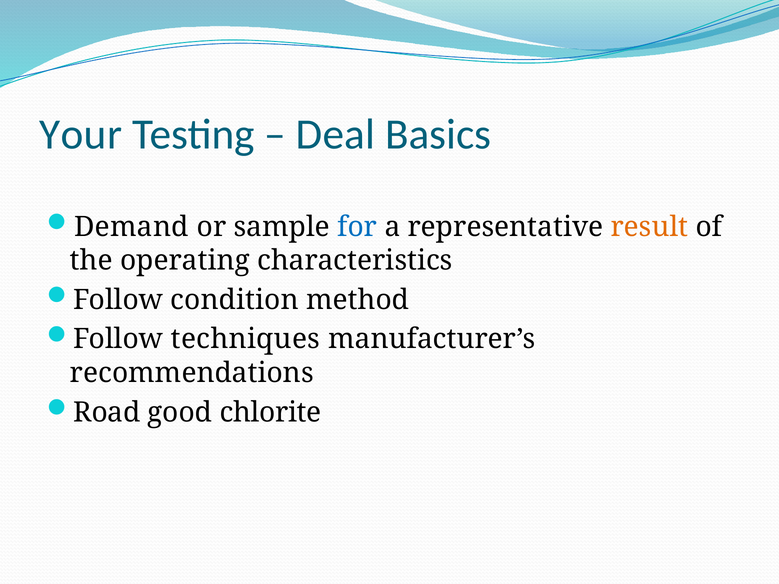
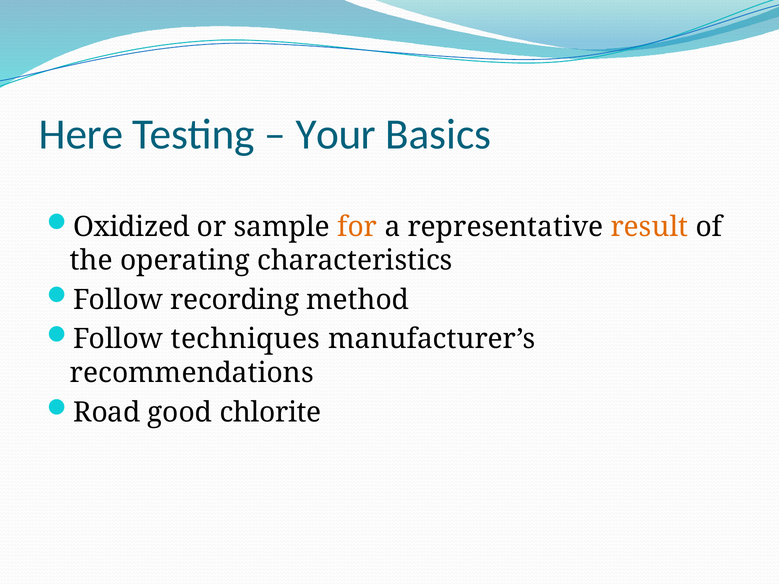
Your: Your -> Here (81, 134)
Deal: Deal -> Your (336, 134)
Demand: Demand -> Oxidized (132, 227)
for colour: blue -> orange (357, 227)
condition: condition -> recording (235, 300)
